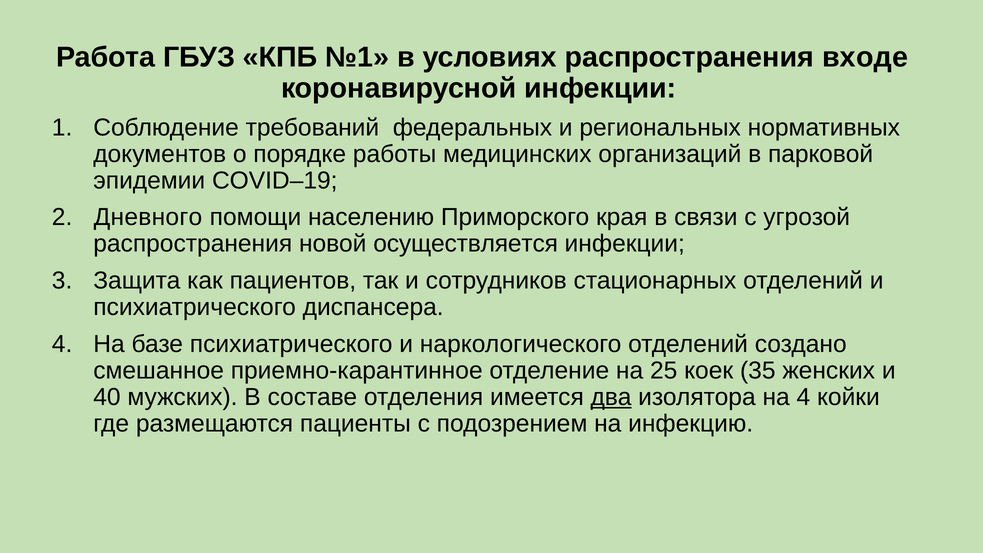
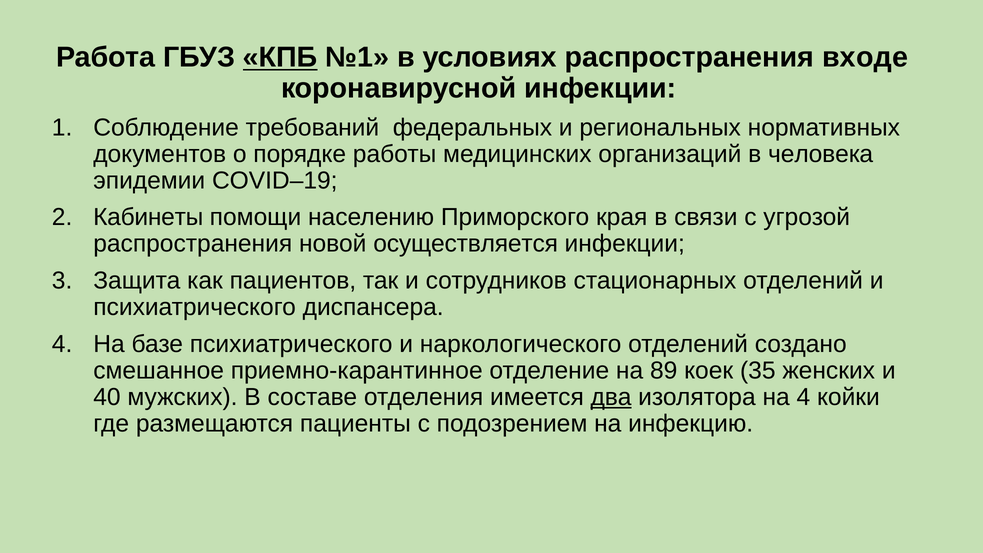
КПБ underline: none -> present (280, 57)
парковой: парковой -> человека (821, 154)
Дневного: Дневного -> Кабинеты (148, 217)
25: 25 -> 89 (664, 370)
